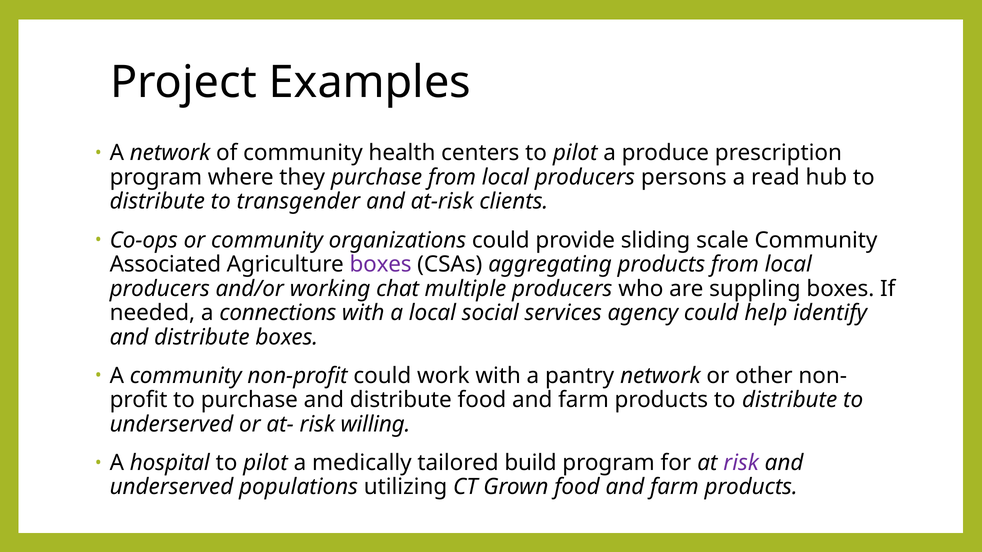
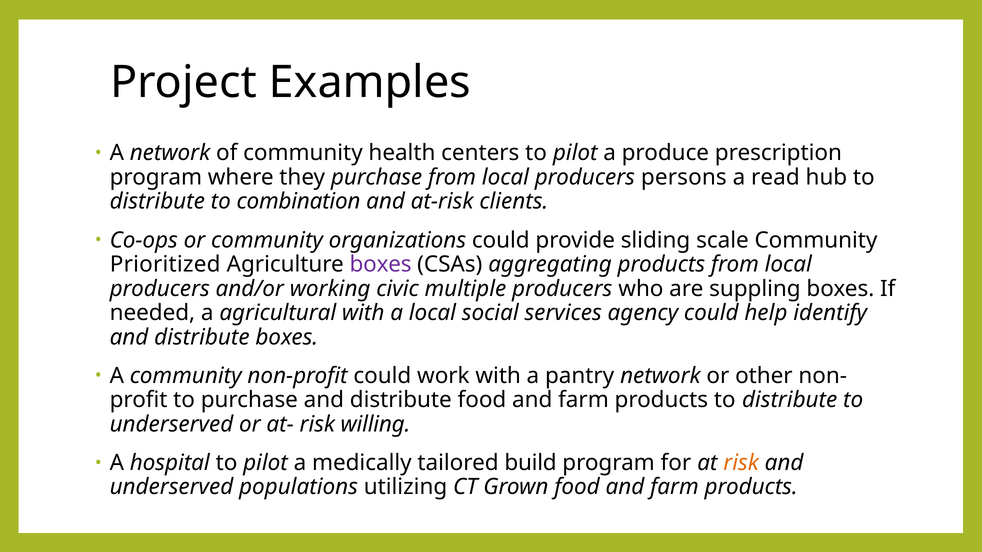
transgender: transgender -> combination (299, 202)
Associated: Associated -> Prioritized (165, 265)
chat: chat -> civic (398, 289)
connections: connections -> agricultural (278, 313)
risk colour: purple -> orange (741, 463)
